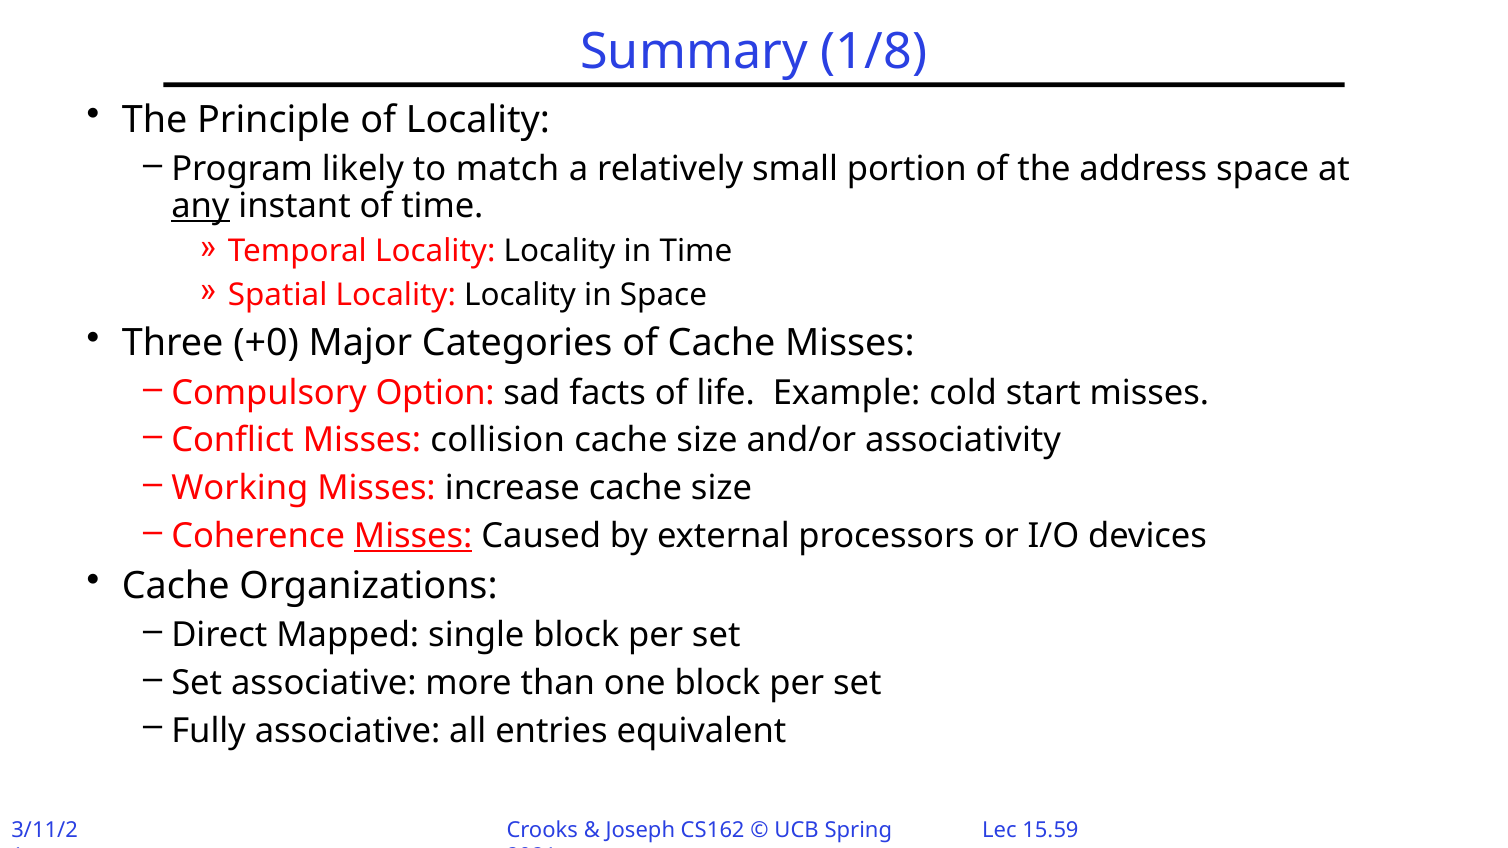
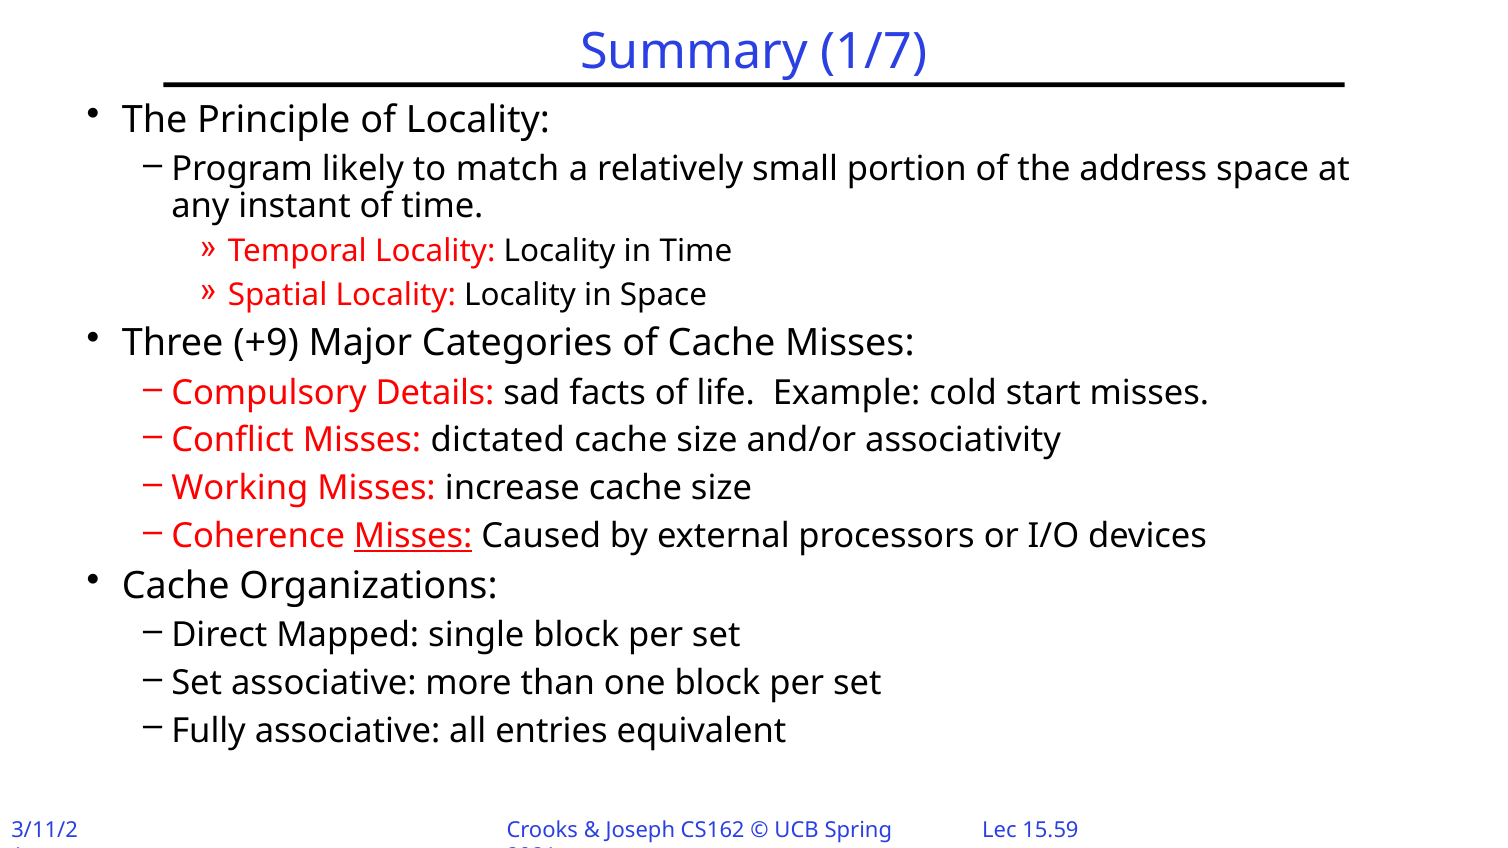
1/8: 1/8 -> 1/7 (874, 51)
any underline: present -> none (200, 207)
+0: +0 -> +9 (266, 344)
Option: Option -> Details (435, 393)
collision: collision -> dictated (498, 441)
